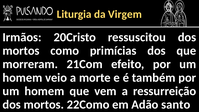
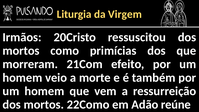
santo: santo -> reúne (176, 104)
